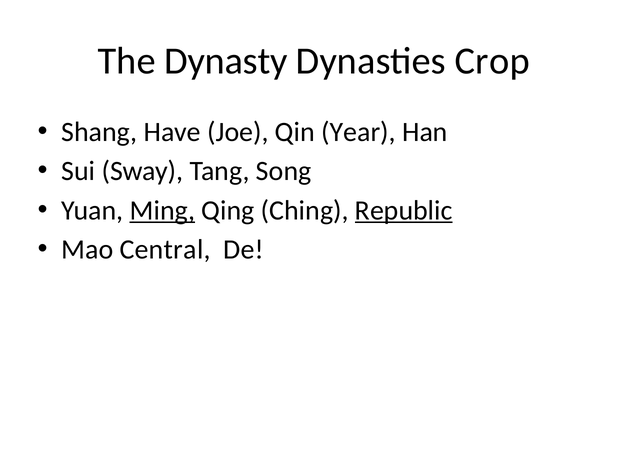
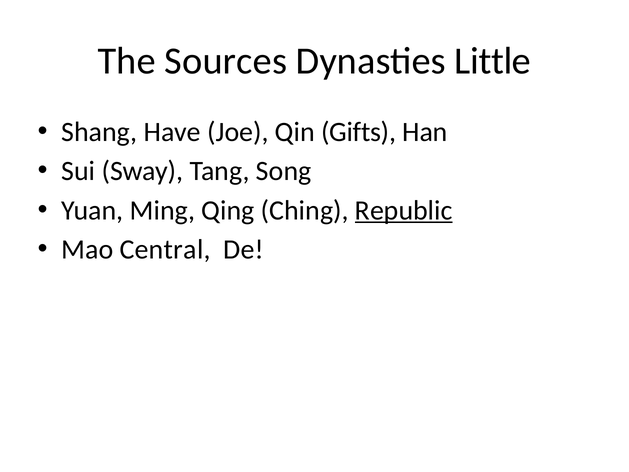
Dynasty: Dynasty -> Sources (226, 61)
Crop: Crop -> Little (493, 61)
Year: Year -> Gifts (359, 132)
Ming underline: present -> none (162, 210)
